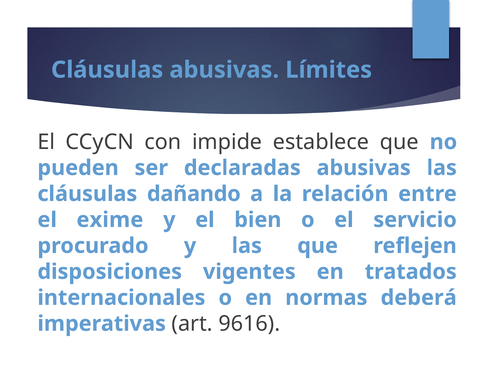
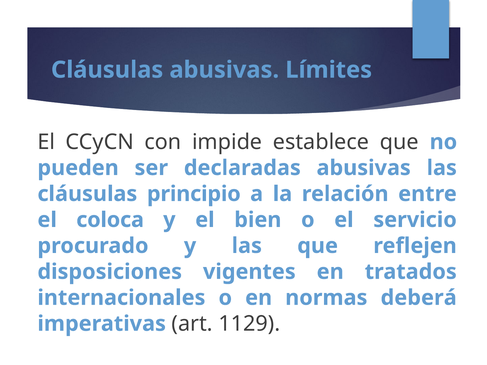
dañando: dañando -> principio (194, 194)
exime: exime -> coloca (110, 220)
9616: 9616 -> 1129 (249, 324)
